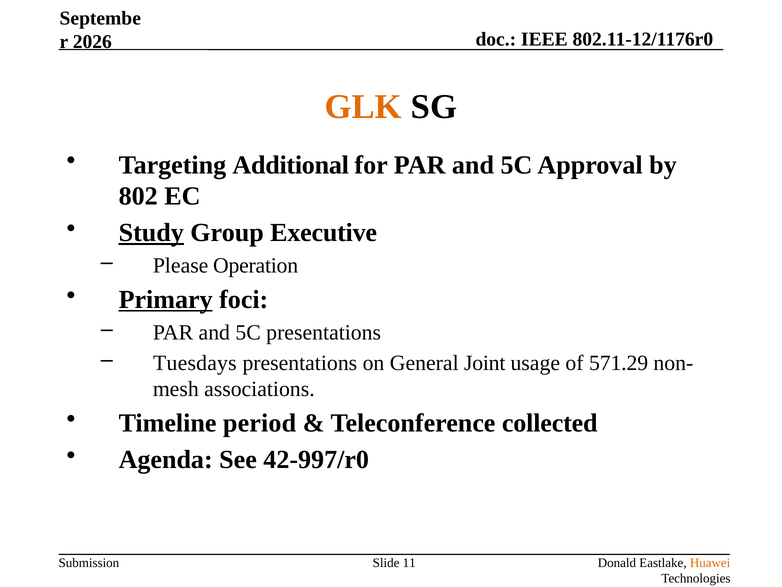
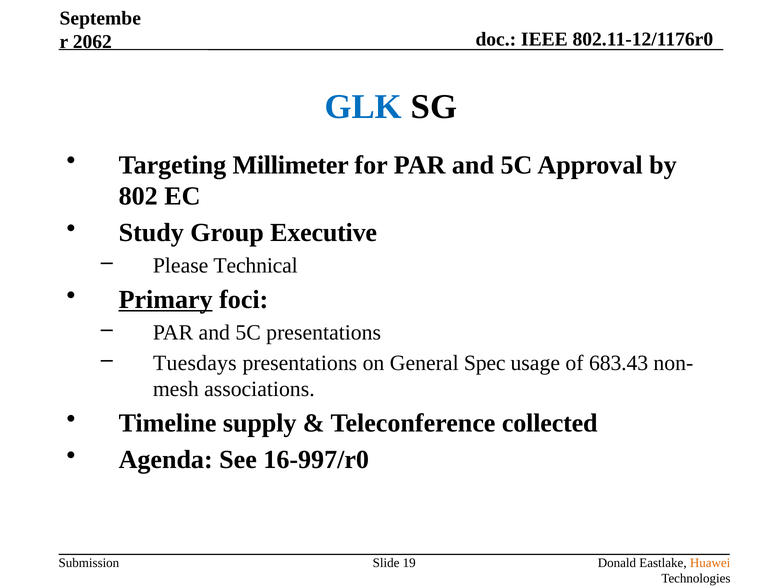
2026: 2026 -> 2062 (92, 42)
GLK colour: orange -> blue (363, 107)
Additional: Additional -> Millimeter (291, 165)
Study underline: present -> none (151, 233)
Operation: Operation -> Technical (256, 265)
Joint: Joint -> Spec (485, 363)
571.29: 571.29 -> 683.43 (619, 363)
period: period -> supply (260, 423)
42-997/r0: 42-997/r0 -> 16-997/r0 (316, 459)
11: 11 -> 19 (409, 562)
